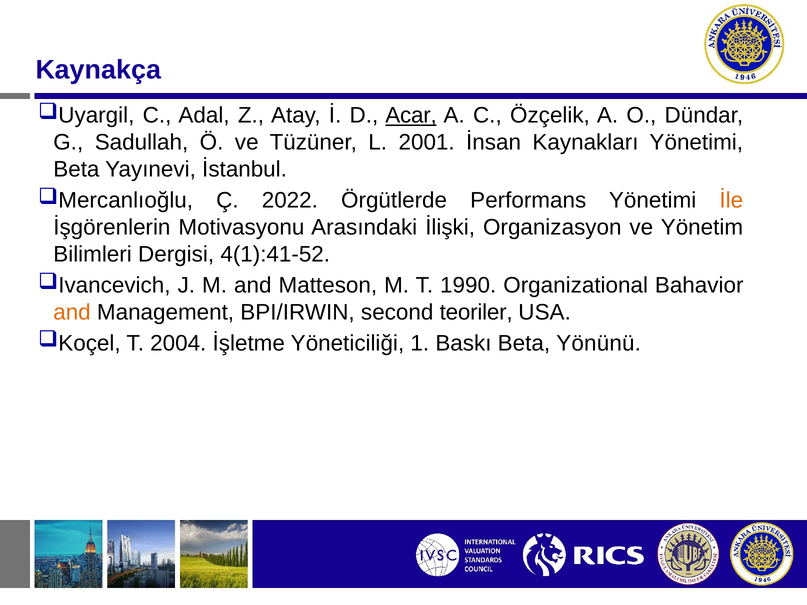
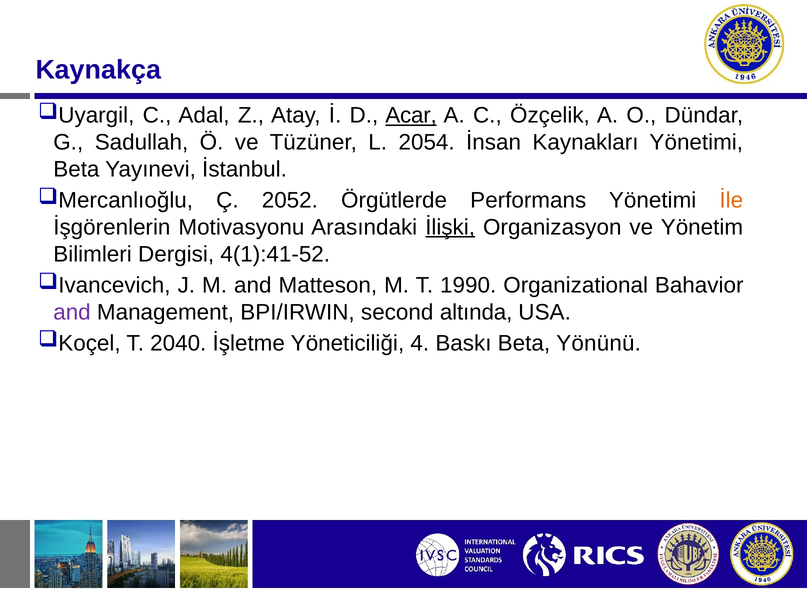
2001: 2001 -> 2054 (427, 142)
2022: 2022 -> 2052 (290, 200)
İlişki underline: none -> present (450, 227)
and colour: orange -> purple (72, 312)
teoriler: teoriler -> altında (476, 312)
2004: 2004 -> 2040 (178, 343)
1: 1 -> 4 (420, 343)
